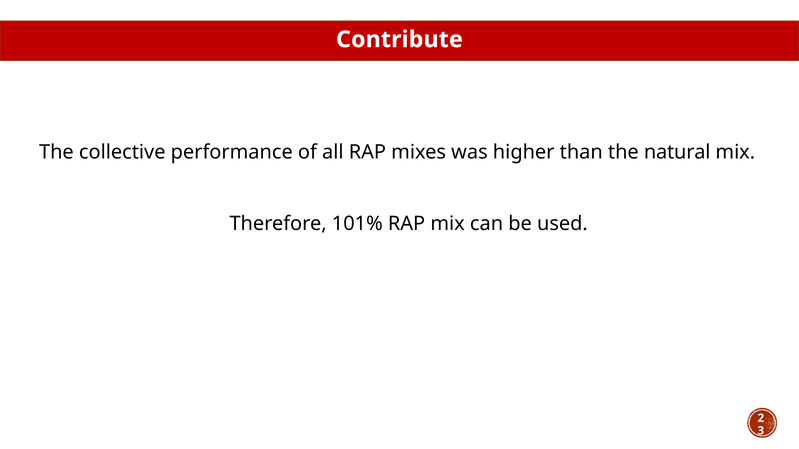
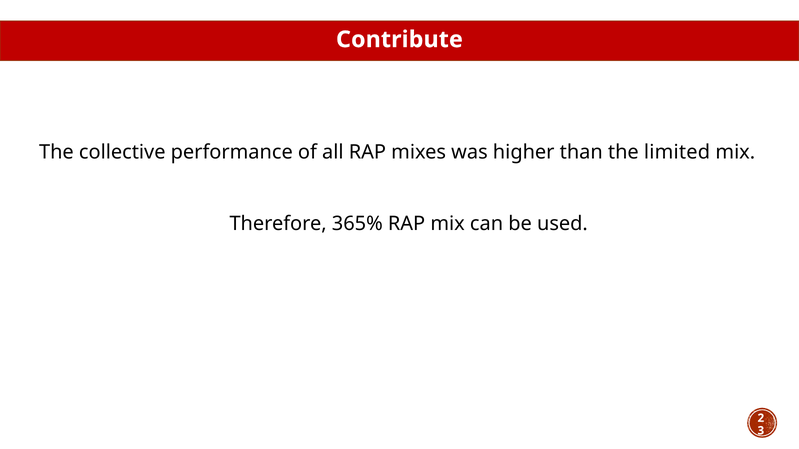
natural: natural -> limited (677, 152)
101%: 101% -> 365% (357, 224)
